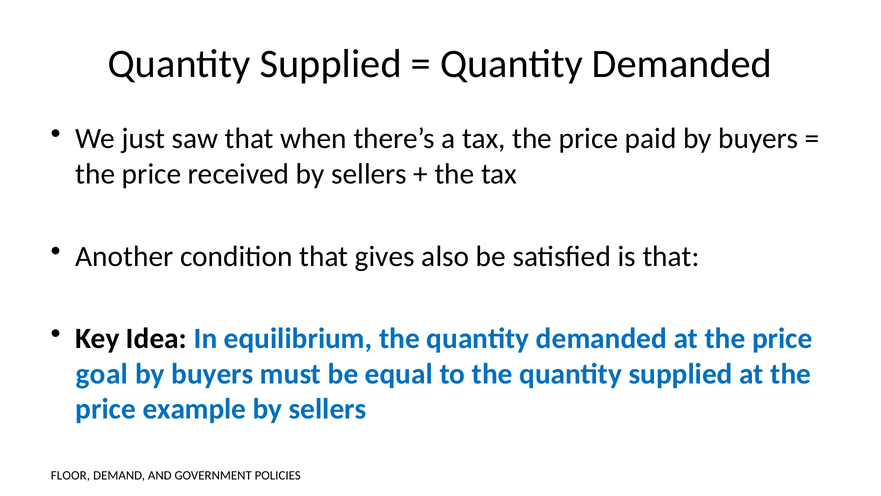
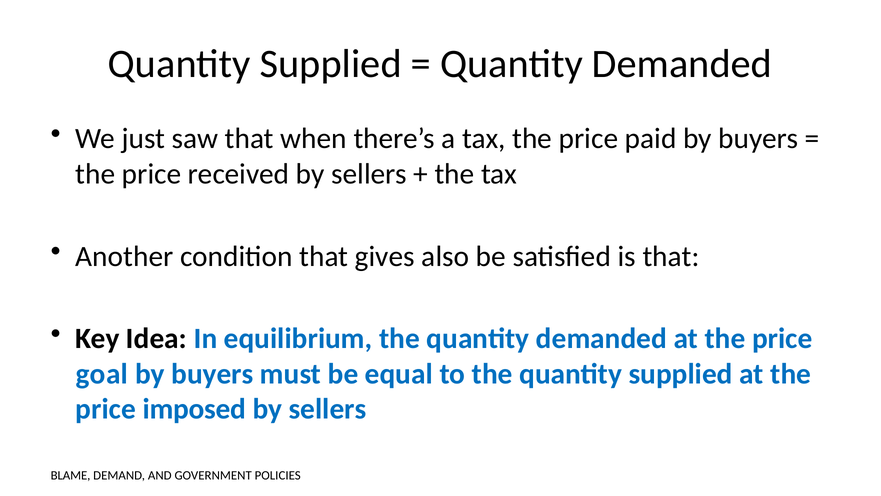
example: example -> imposed (194, 409)
FLOOR: FLOOR -> BLAME (71, 475)
